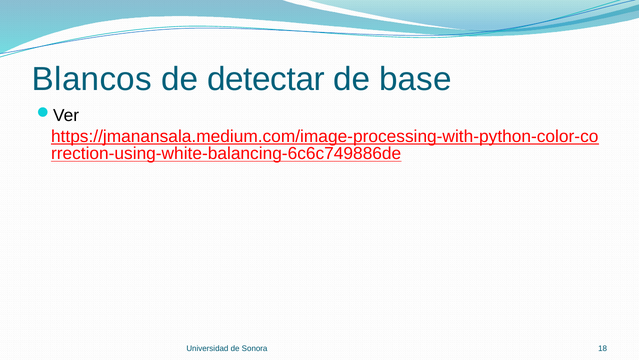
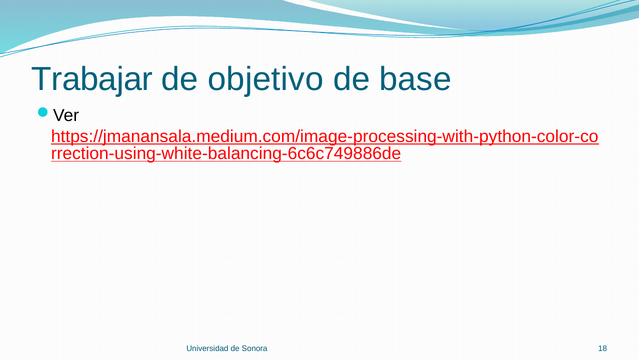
Blancos: Blancos -> Trabajar (92, 79)
detectar: detectar -> objetivo (266, 79)
